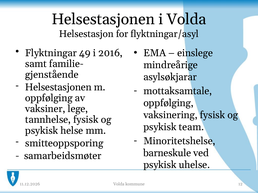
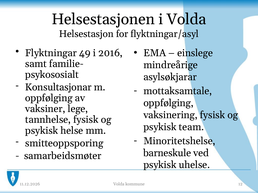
gjenstående: gjenstående -> psykososialt (52, 75)
Helsestasjonen: Helsestasjonen -> Konsultasjonar (58, 87)
